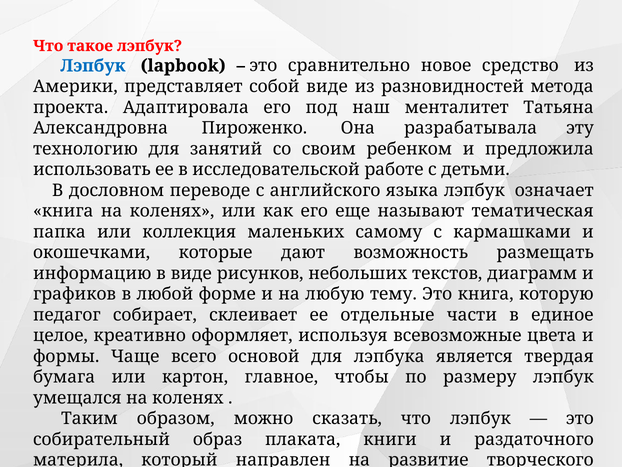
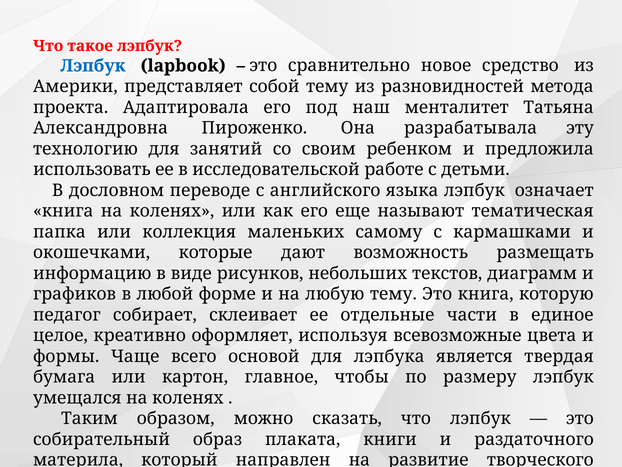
собой виде: виде -> тему (327, 86)
